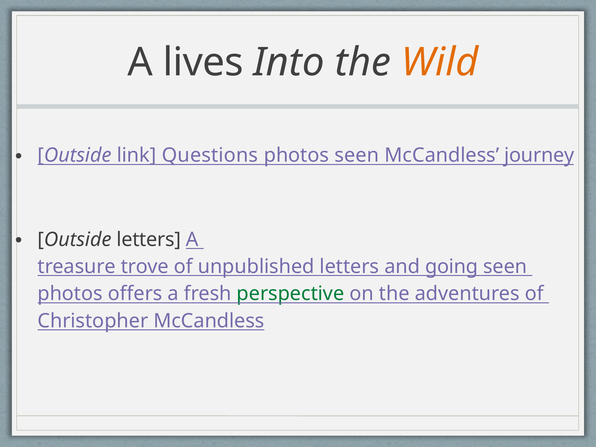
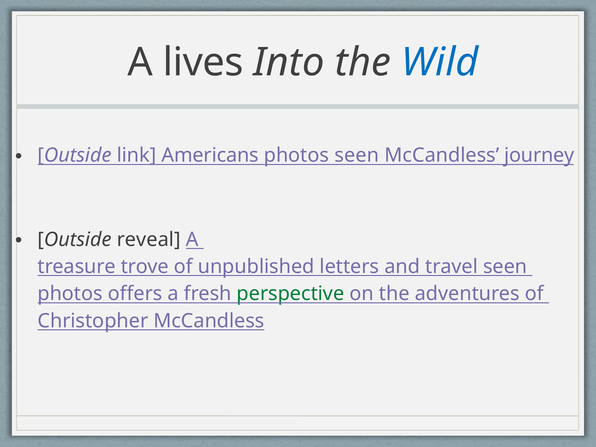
Wild colour: orange -> blue (440, 62)
Questions: Questions -> Americans (210, 155)
Outside letters: letters -> reveal (149, 239)
going: going -> travel (452, 267)
